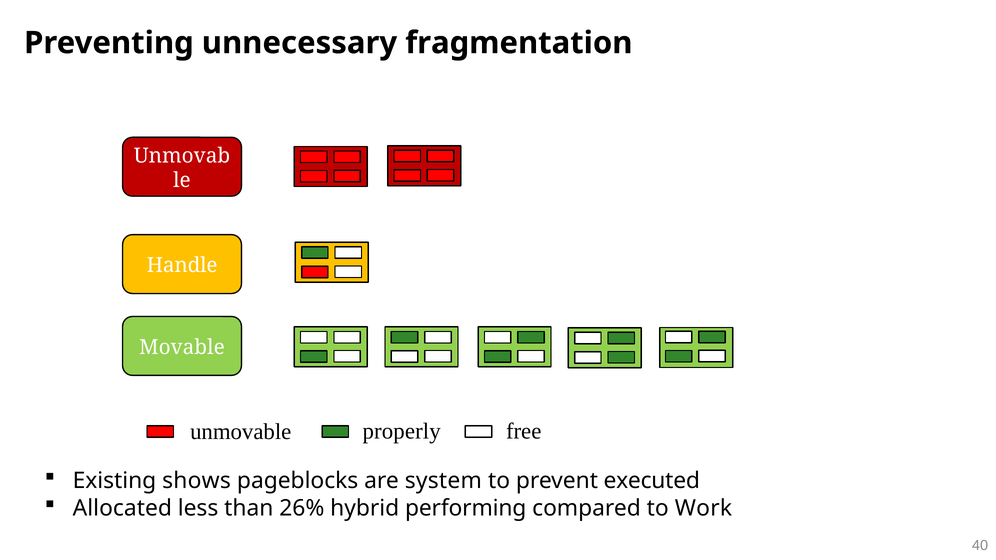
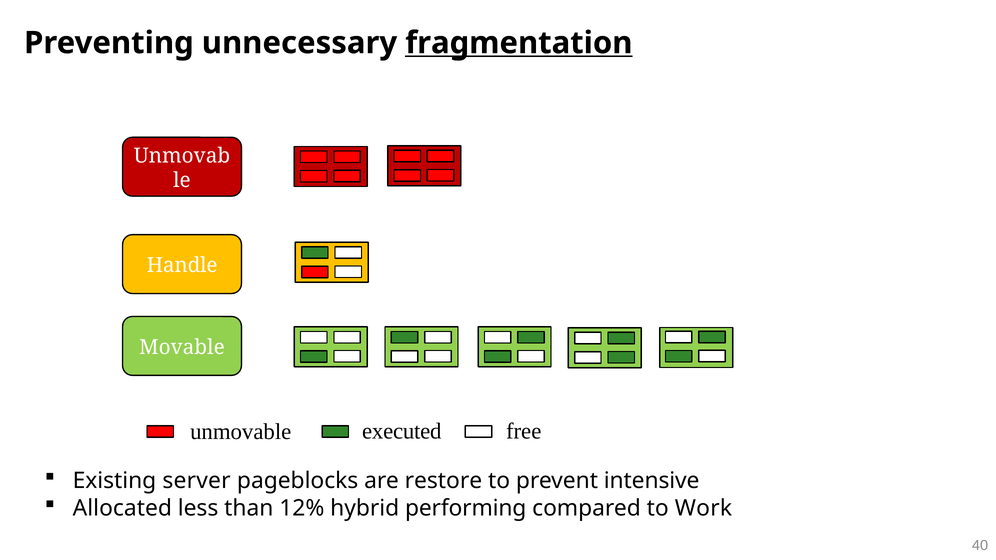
fragmentation underline: none -> present (519, 43)
properly: properly -> executed (402, 432)
shows: shows -> server (197, 481)
system: system -> restore (443, 481)
executed: executed -> intensive (652, 481)
26%: 26% -> 12% (302, 509)
